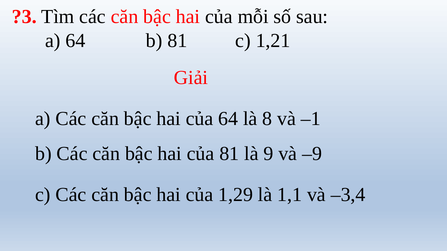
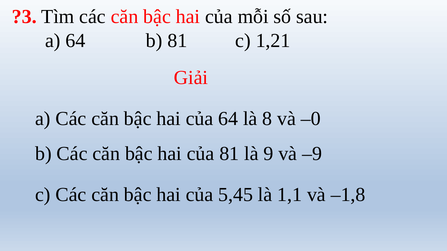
–1: –1 -> –0 (311, 119)
1,29: 1,29 -> 5,45 (236, 195)
–3,4: –3,4 -> –1,8 (348, 195)
